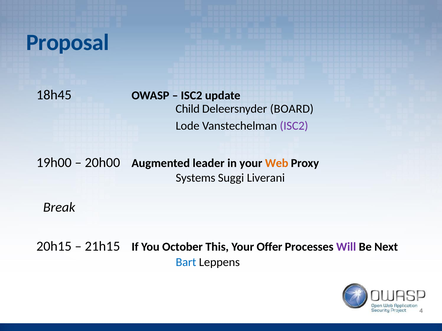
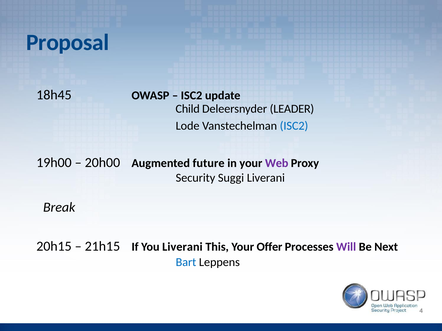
BOARD: BOARD -> LEADER (292, 109)
ISC2 colour: purple -> blue (294, 126)
leader: leader -> future (209, 163)
Web colour: orange -> purple (277, 163)
Systems: Systems -> Security (195, 178)
You October: October -> Liverani (182, 247)
